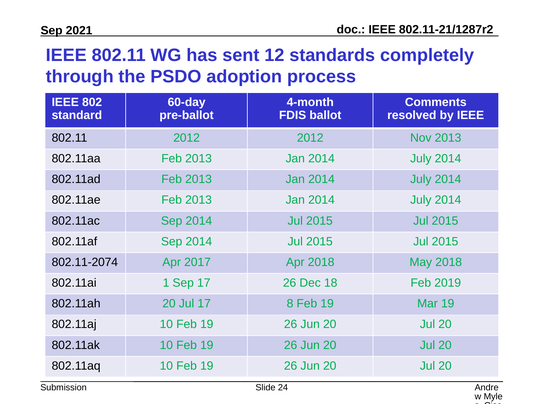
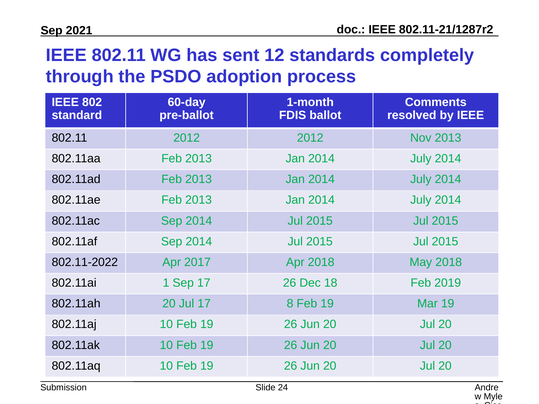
4-month: 4-month -> 1-month (310, 102)
802.11-2074: 802.11-2074 -> 802.11-2022 (85, 262)
